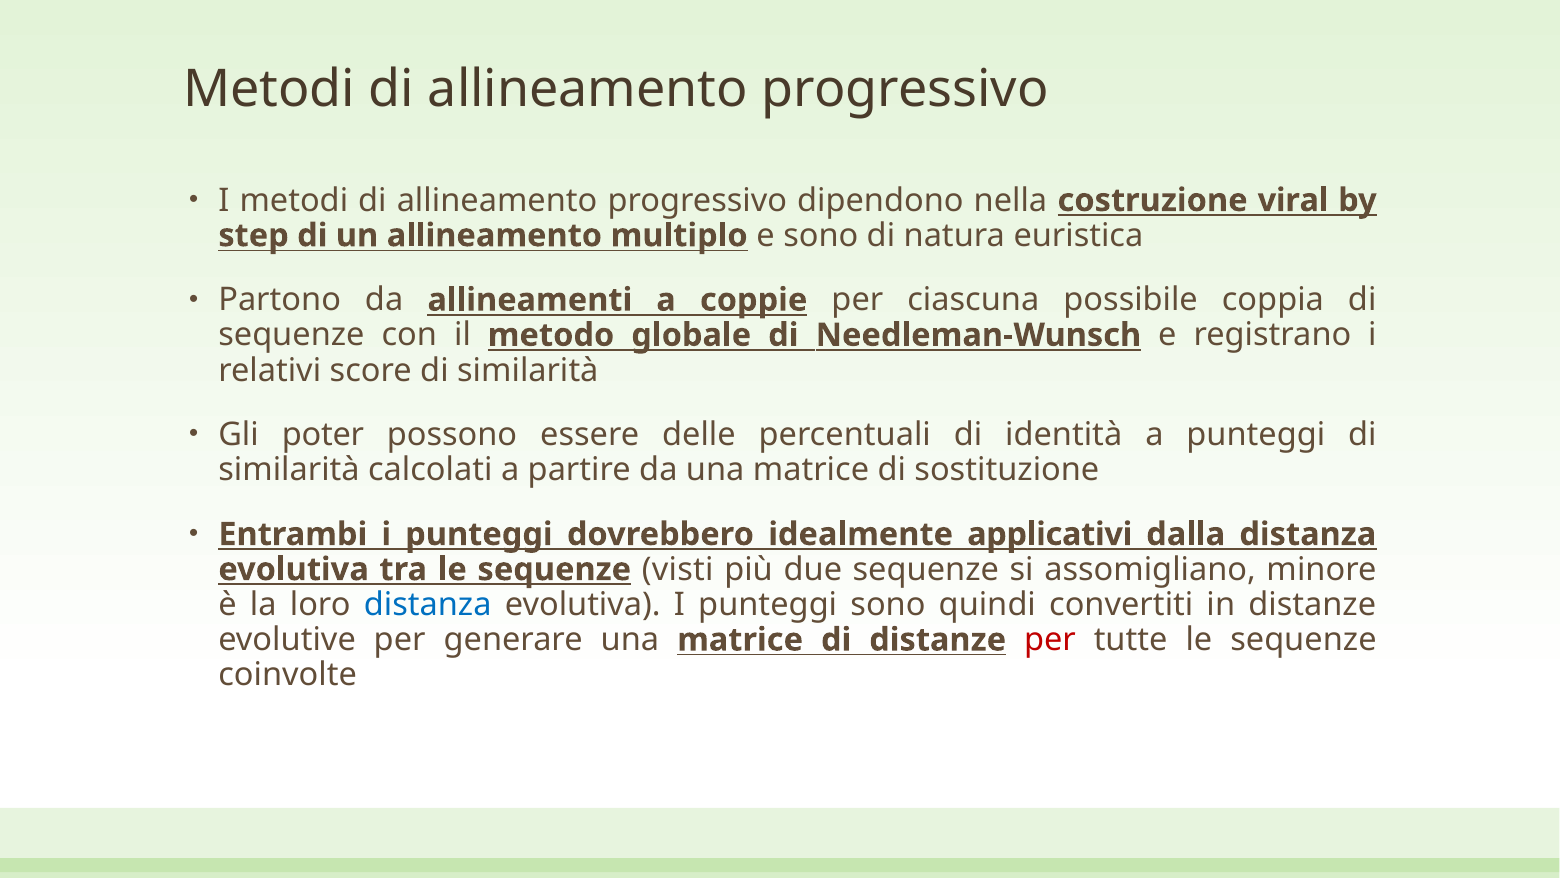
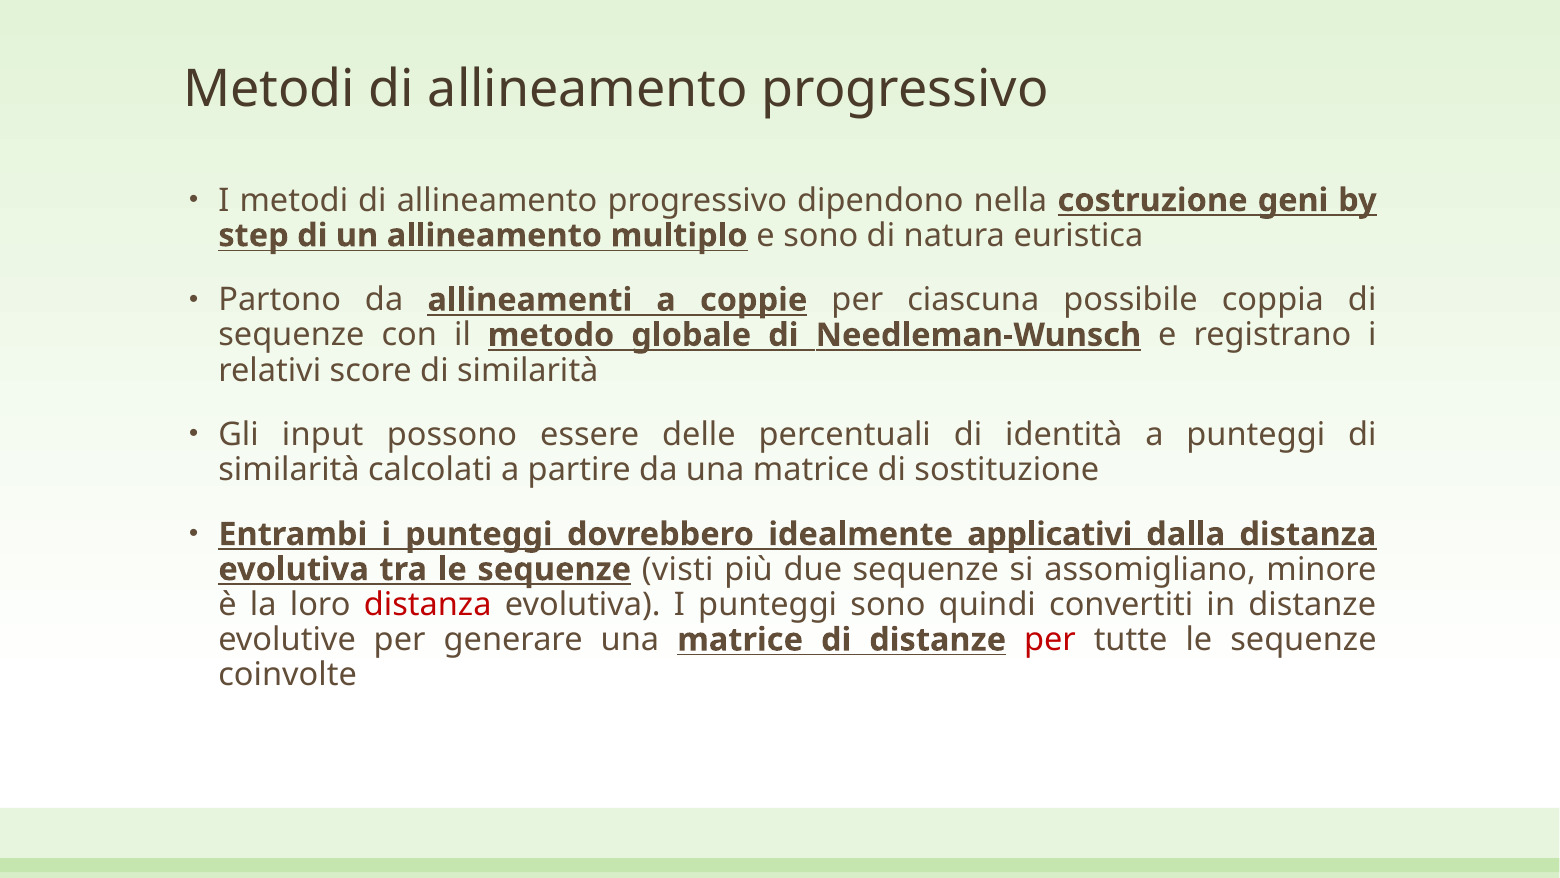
viral: viral -> geni (1293, 200)
poter: poter -> input (323, 434)
distanza colour: blue -> red (428, 604)
